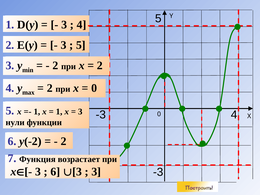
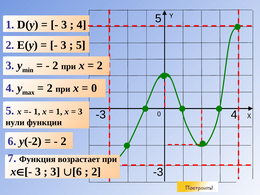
6: 6 -> 3 (55, 172)
3: 3 -> 6 (77, 172)
3: 3 -> 2 (96, 172)
